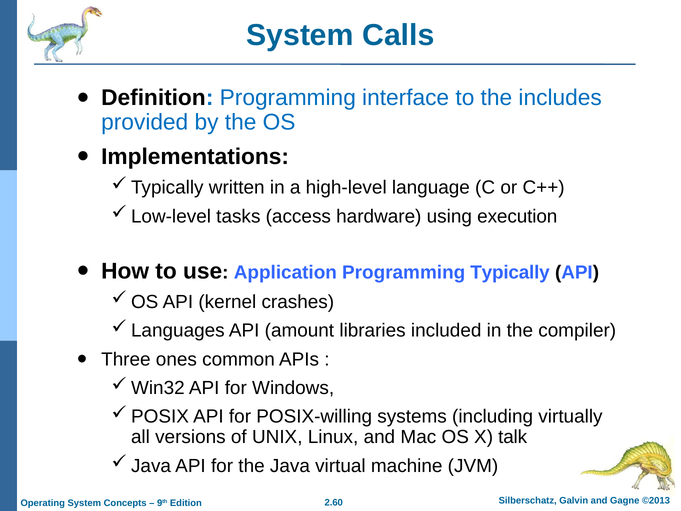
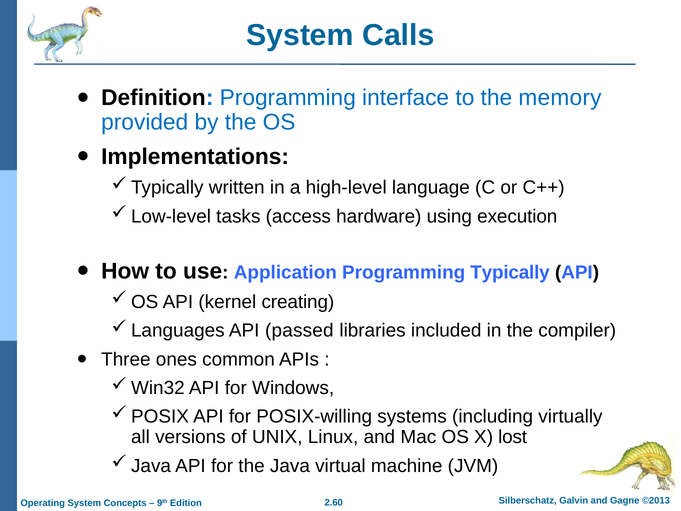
includes: includes -> memory (560, 98)
crashes: crashes -> creating (298, 302)
amount: amount -> passed (299, 330)
talk: talk -> lost (513, 437)
